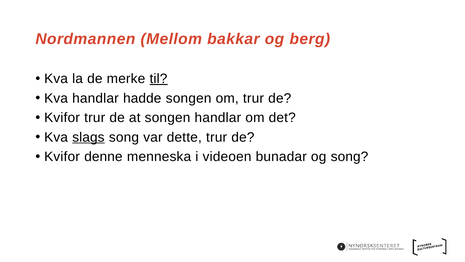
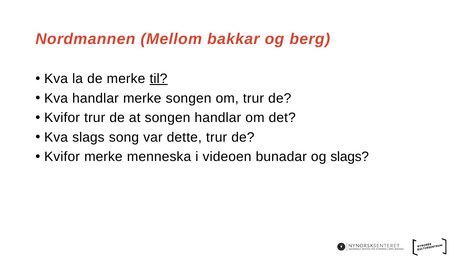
handlar hadde: hadde -> merke (142, 98)
slags underline: present -> none (88, 137)
Kvifor denne: denne -> merke (103, 156)
og song: song -> slags (350, 156)
